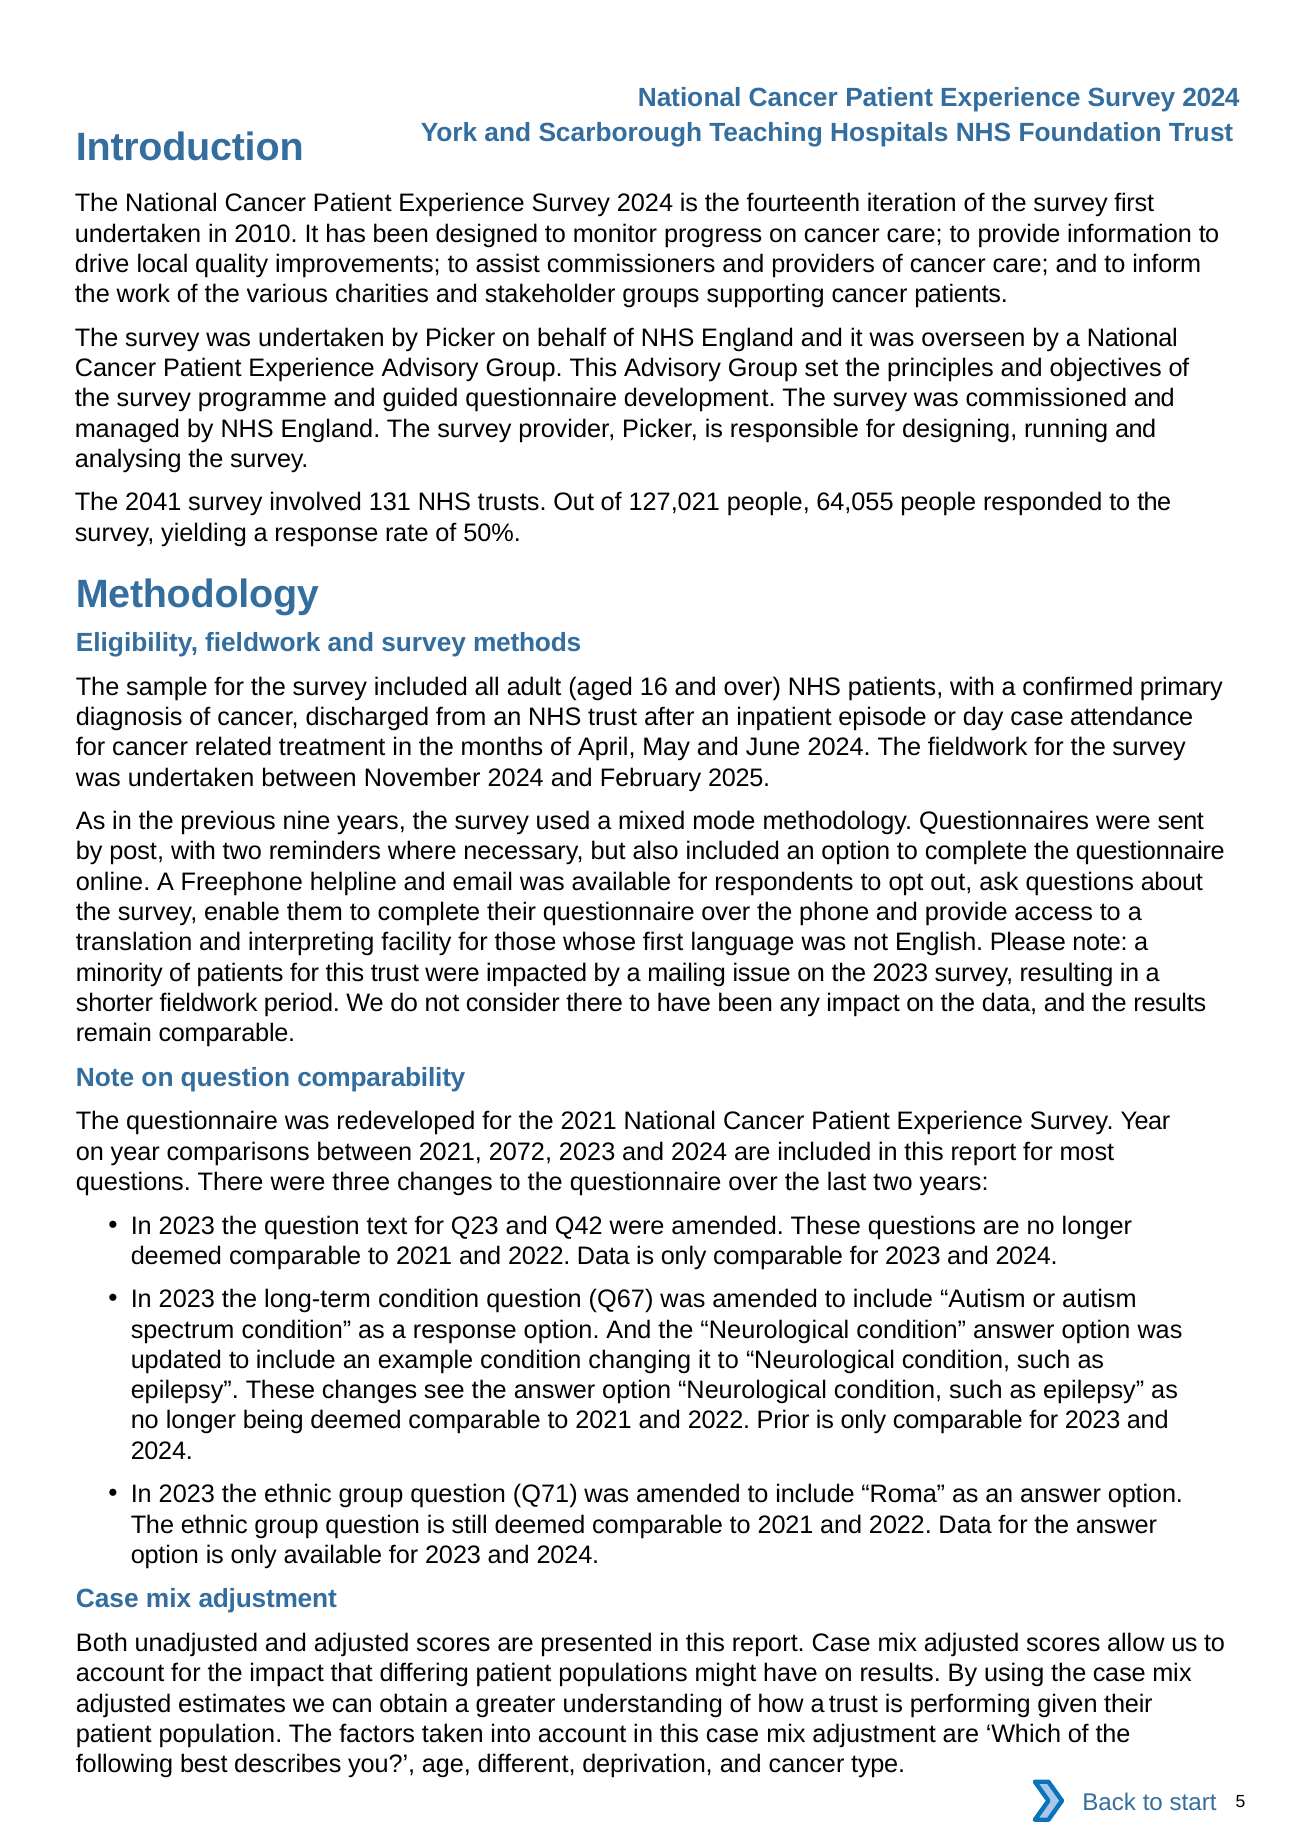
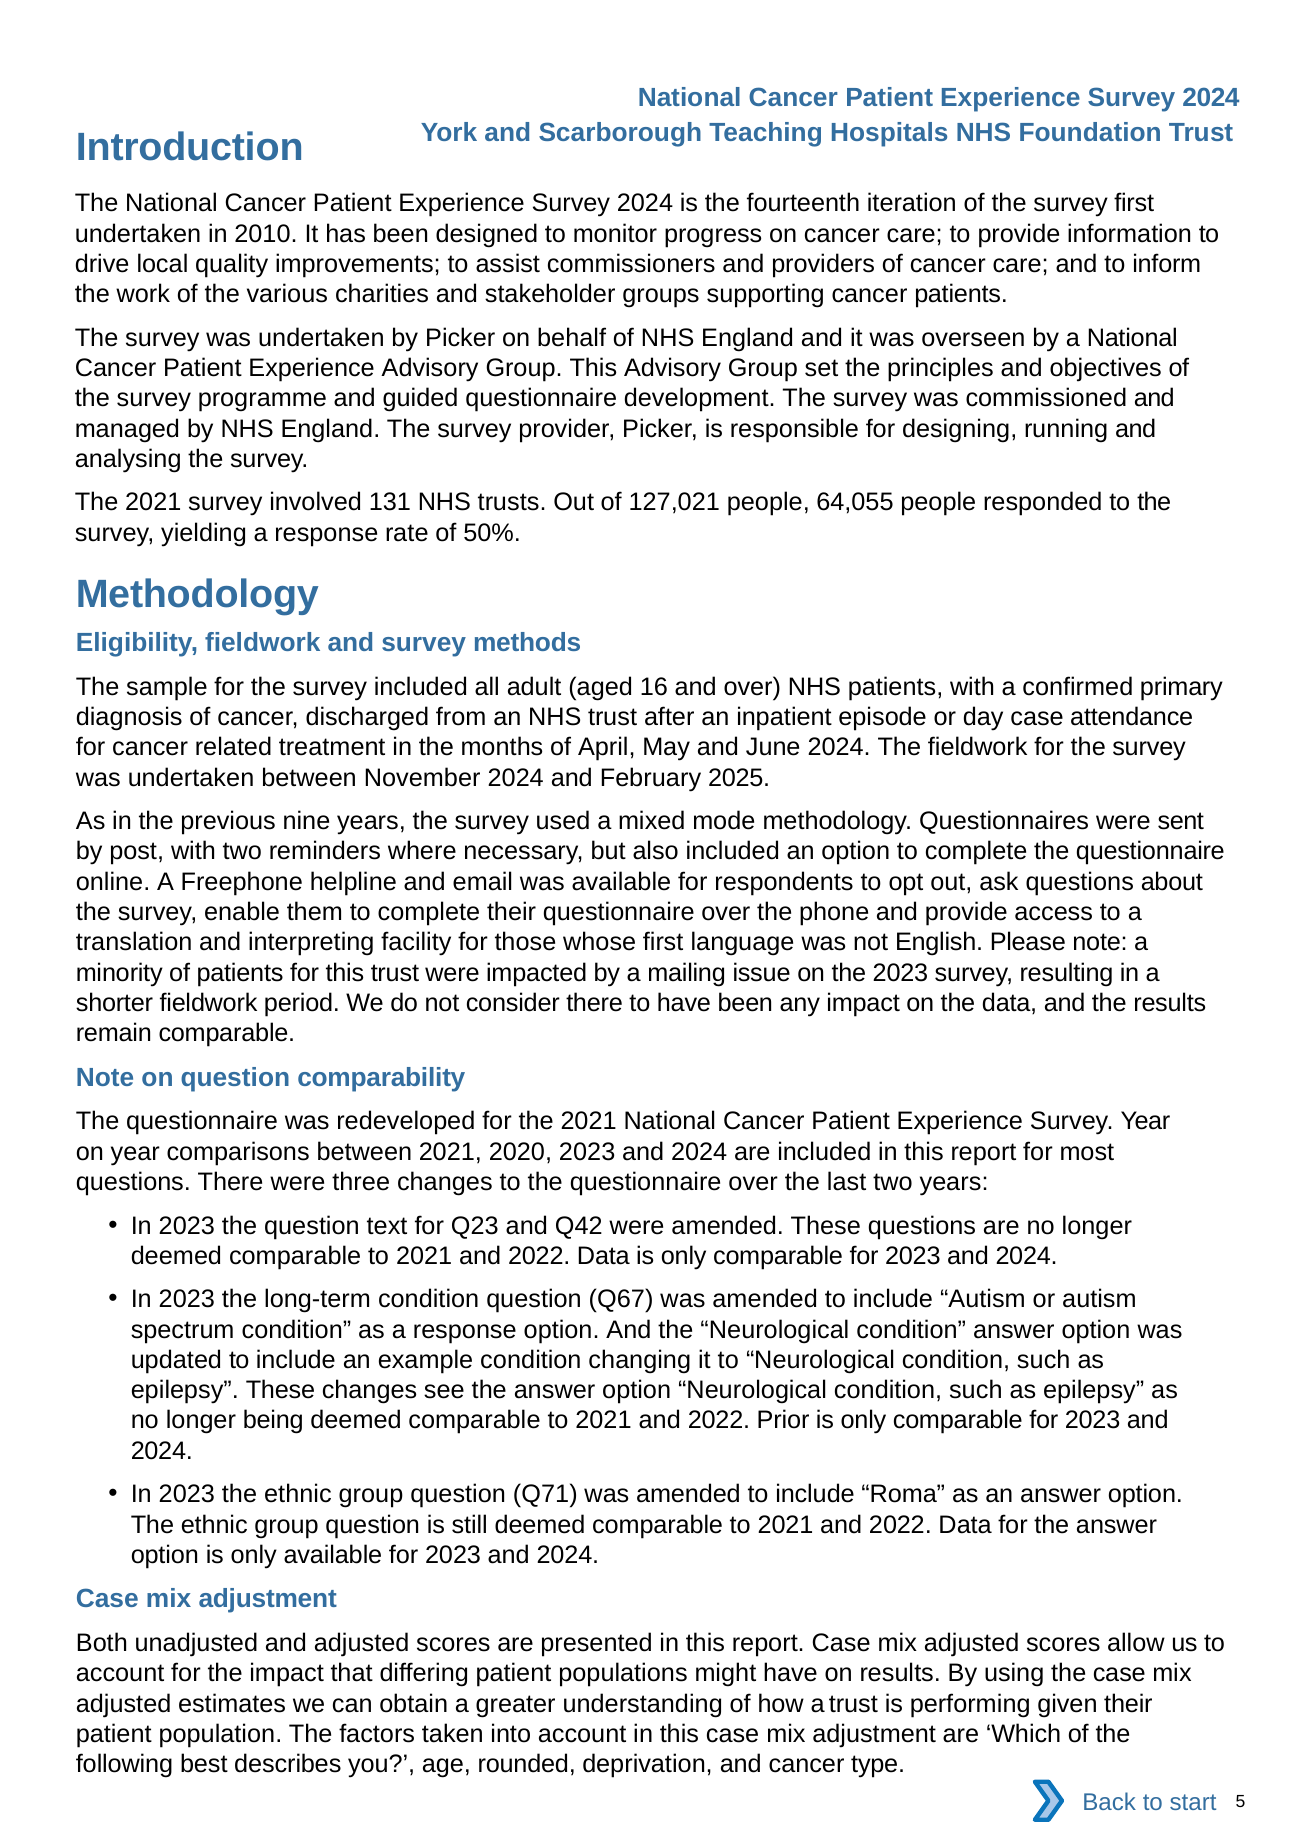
2041: 2041 -> 2021 (153, 503)
2072: 2072 -> 2020 (520, 1152)
different: different -> rounded (527, 1765)
